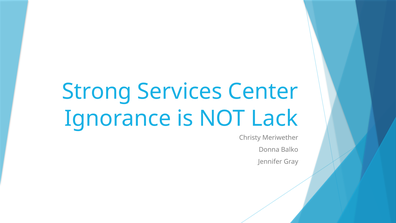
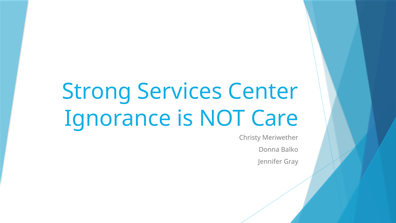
Lack: Lack -> Care (275, 118)
